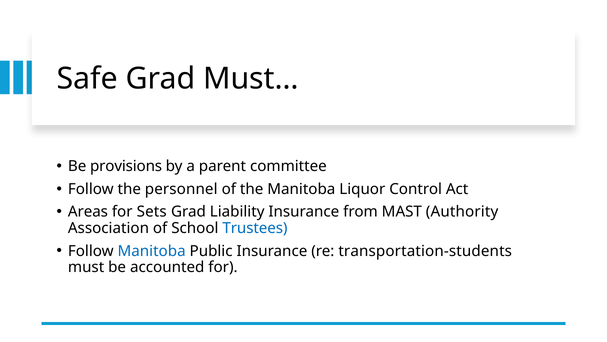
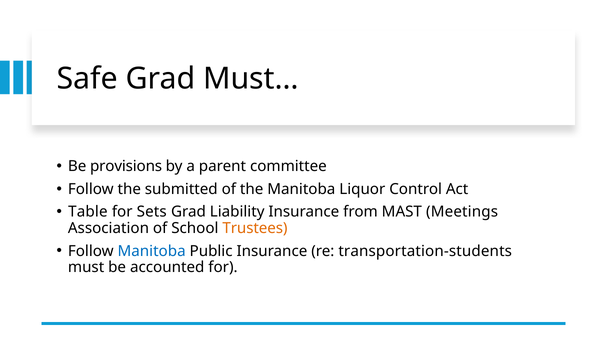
personnel: personnel -> submitted (181, 189)
Areas: Areas -> Table (88, 212)
Authority: Authority -> Meetings (462, 212)
Trustees colour: blue -> orange (255, 228)
